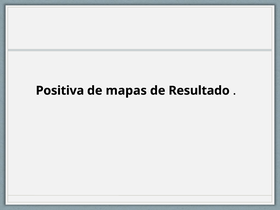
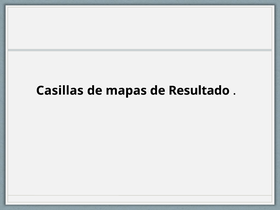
Positiva: Positiva -> Casillas (60, 91)
